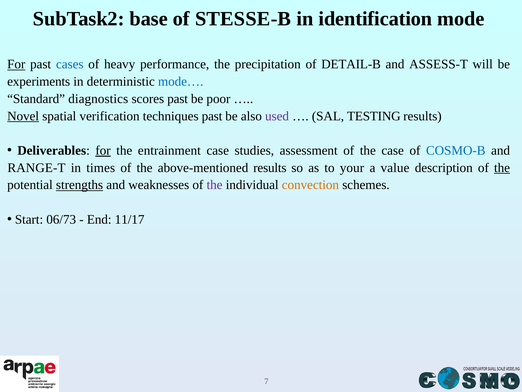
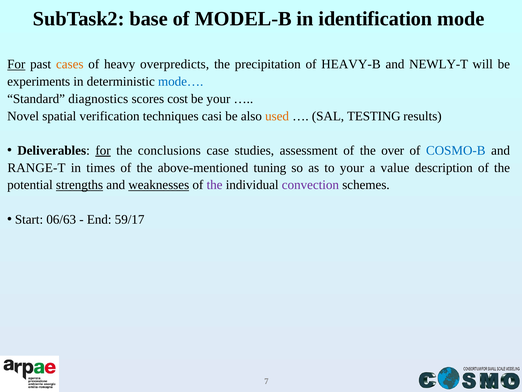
STESSE-B: STESSE-B -> MODEL-B (243, 19)
cases colour: blue -> orange (70, 64)
performance: performance -> overpredicts (175, 64)
DETAIL-B: DETAIL-B -> HEAVY-B (351, 64)
ASSESS-T: ASSESS-T -> NEWLY-T (439, 64)
scores past: past -> cost (178, 99)
be poor: poor -> your (218, 99)
Novel underline: present -> none (23, 116)
techniques past: past -> casi (212, 116)
used colour: purple -> orange (277, 116)
entrainment: entrainment -> conclusions (169, 150)
the case: case -> over (393, 150)
above-mentioned results: results -> tuning (270, 168)
the underline: present -> none (502, 168)
weaknesses underline: none -> present (159, 185)
convection colour: orange -> purple (310, 185)
06/73: 06/73 -> 06/63 (61, 219)
11/17: 11/17 -> 59/17 (130, 219)
